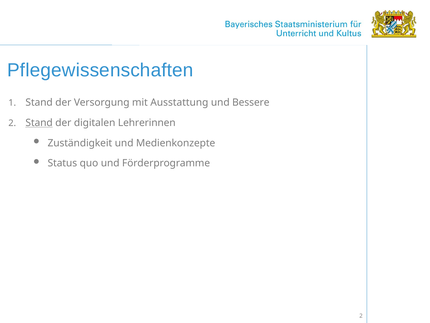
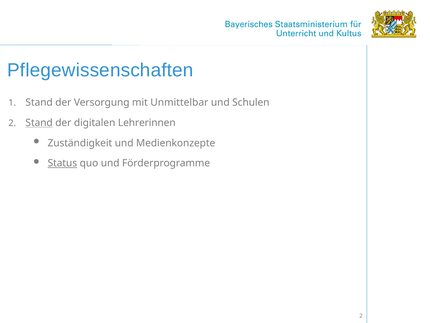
Ausstattung: Ausstattung -> Unmittelbar (179, 102)
Bessere: Bessere -> Schulen (251, 102)
Status underline: none -> present (62, 163)
